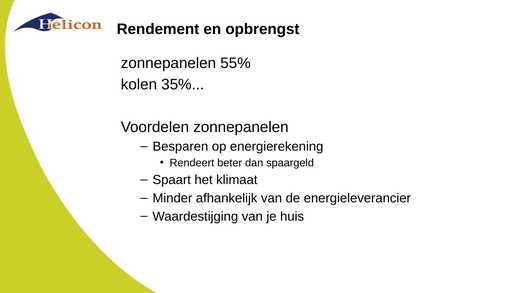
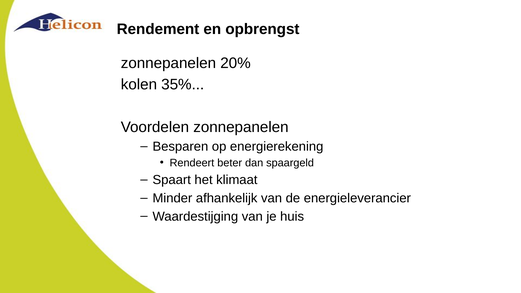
55%: 55% -> 20% (235, 63)
